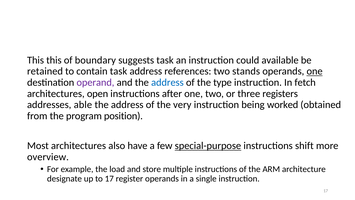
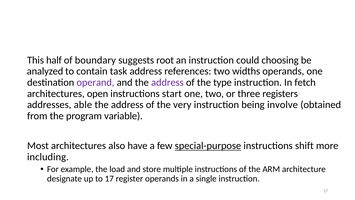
This this: this -> half (54, 60)
suggests task: task -> root (165, 60)
available: available -> choosing (280, 60)
retained: retained -> analyzed (45, 71)
stands: stands -> widths (246, 71)
one underline: present -> none (315, 71)
address colour: blue -> purple (167, 82)
after: after -> start (172, 93)
worked: worked -> involve (283, 105)
position: position -> variable (123, 116)
overview: overview -> including (48, 157)
